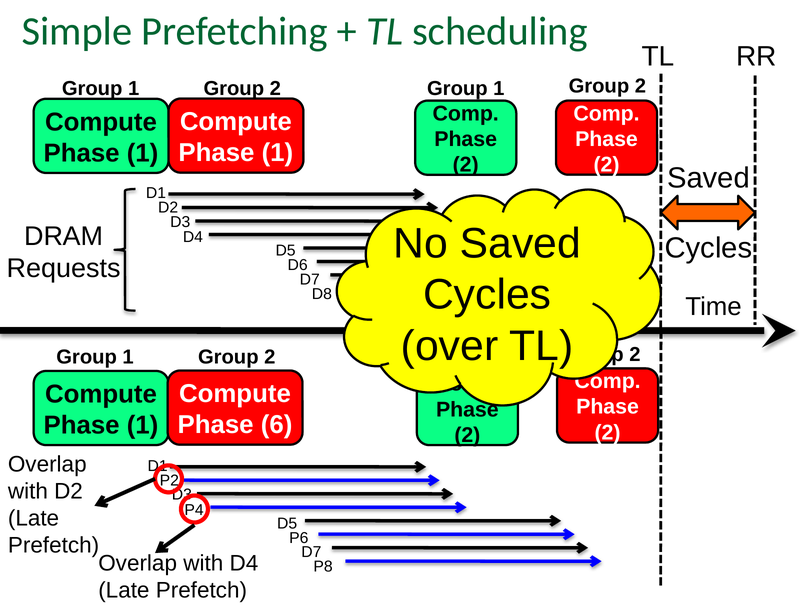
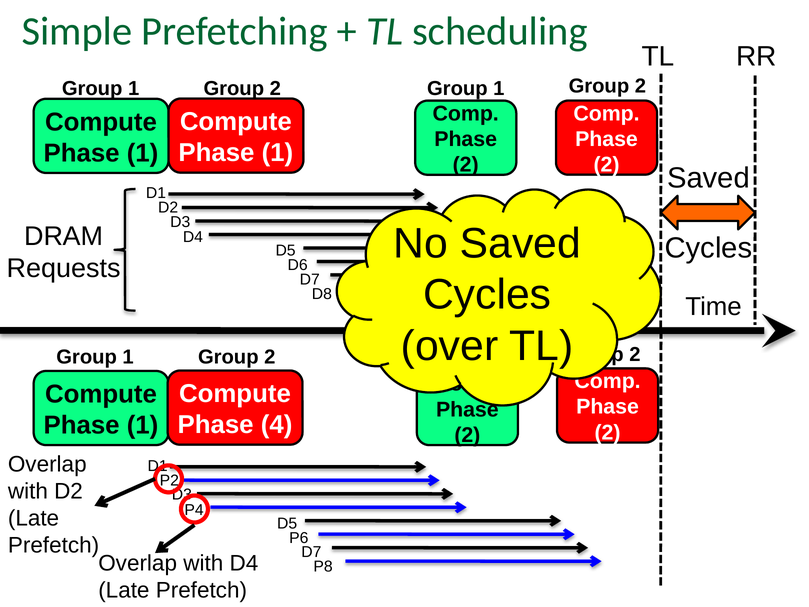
6: 6 -> 4 (277, 425)
